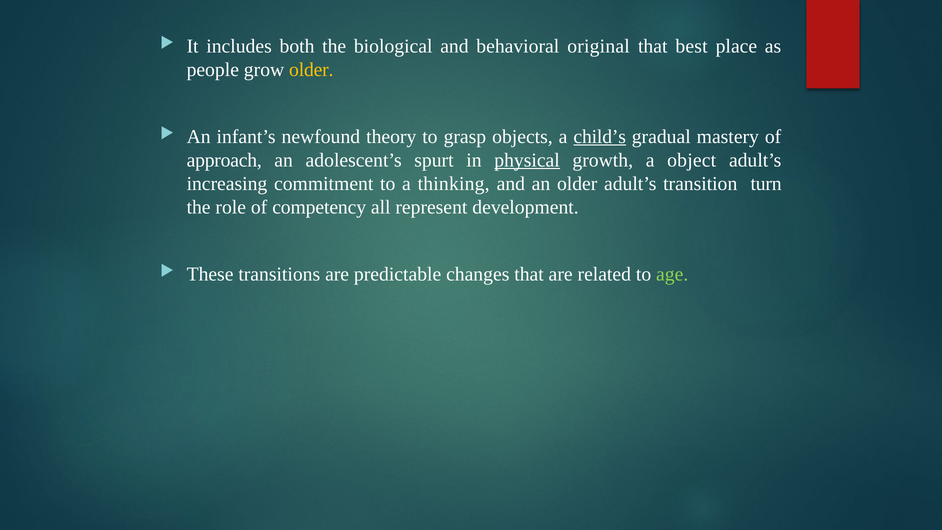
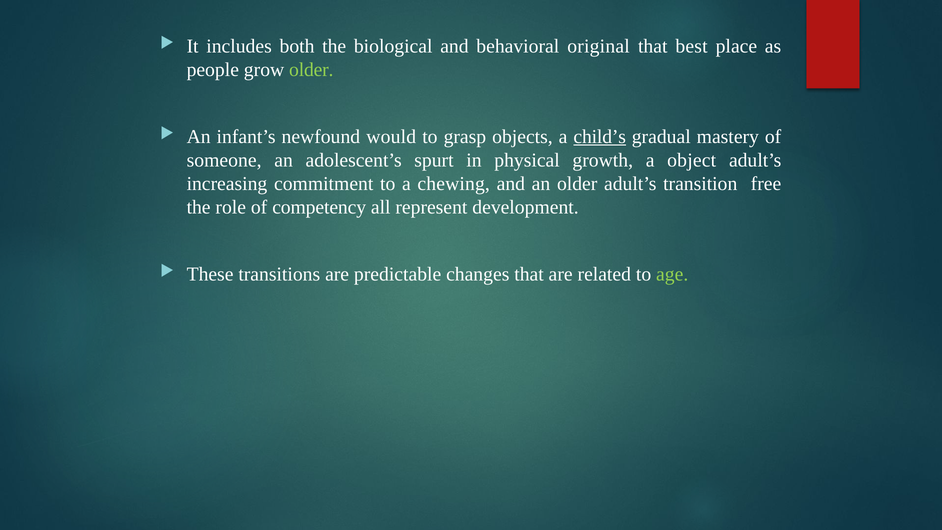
older colour: yellow -> light green (311, 70)
theory: theory -> would (391, 137)
approach: approach -> someone (224, 160)
physical underline: present -> none (527, 160)
thinking: thinking -> chewing (454, 184)
turn: turn -> free (766, 184)
